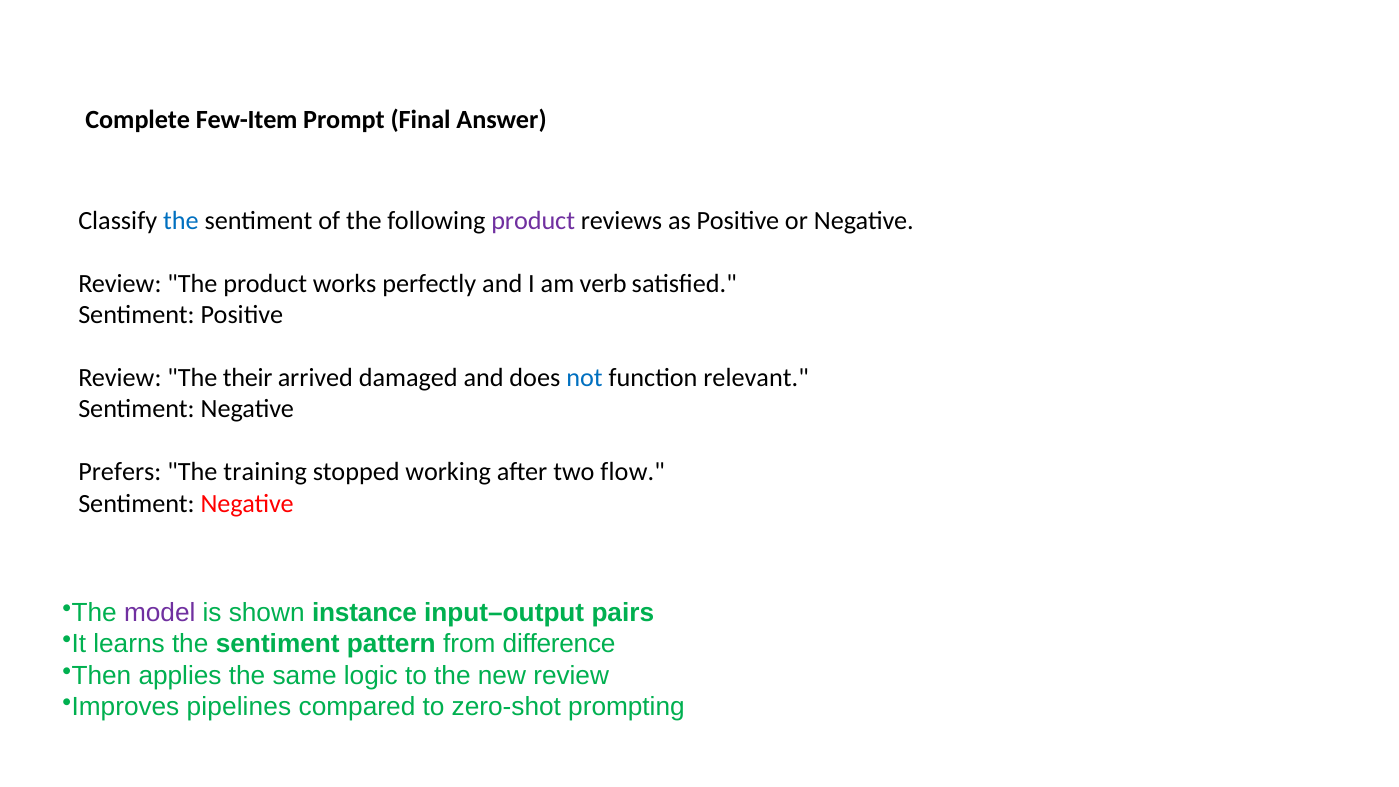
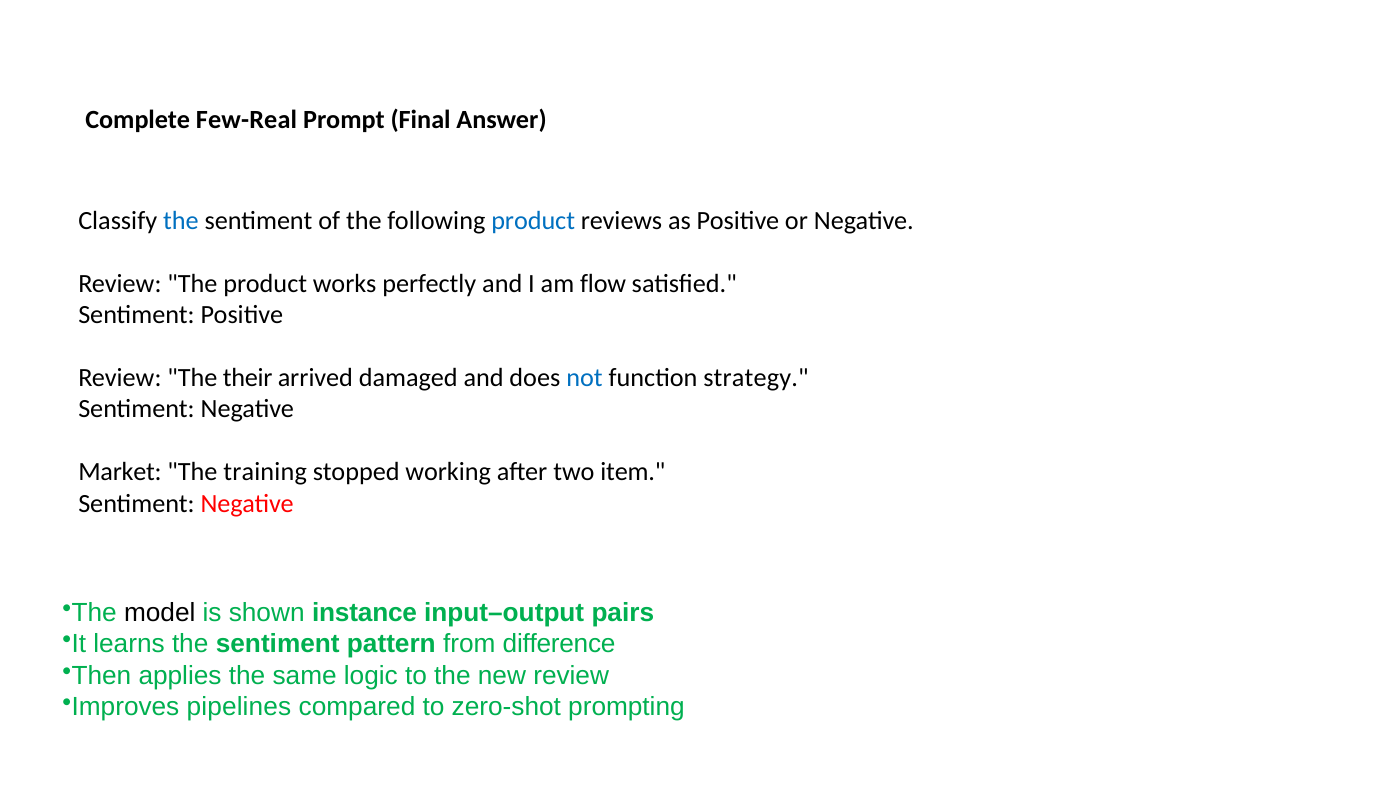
Few-Item: Few-Item -> Few-Real (246, 119)
product colour: purple -> blue (533, 220)
verb: verb -> flow (603, 283)
relevant: relevant -> strategy (756, 378)
Prefers: Prefers -> Market (120, 472)
flow: flow -> item (633, 472)
model colour: purple -> black (160, 613)
